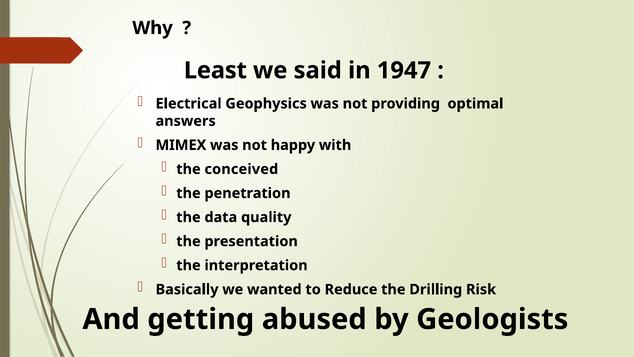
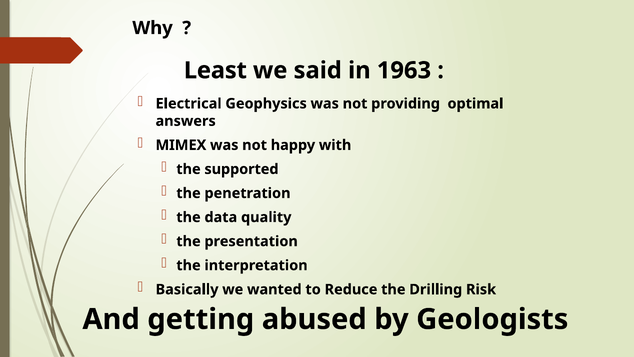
1947: 1947 -> 1963 (404, 70)
conceived: conceived -> supported (241, 169)
